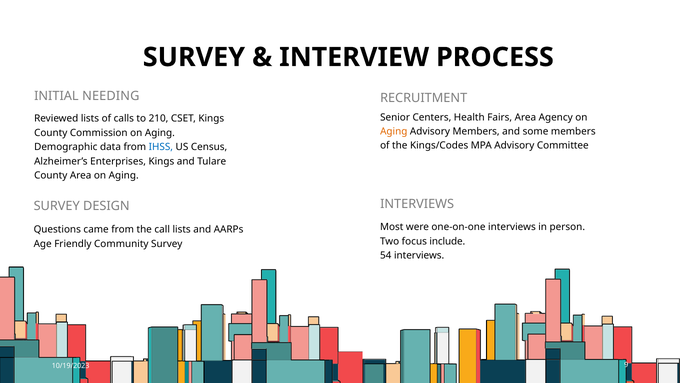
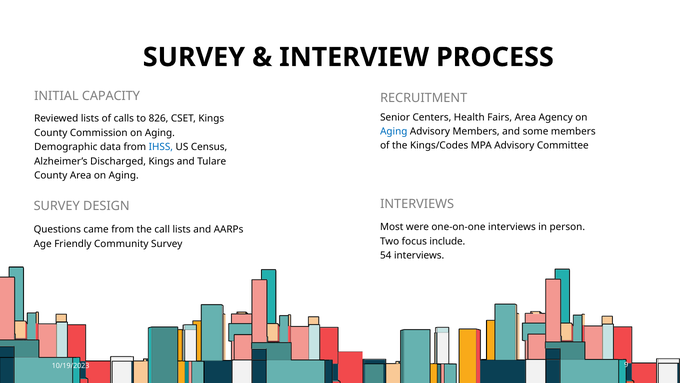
NEEDING: NEEDING -> CAPACITY (111, 96)
210: 210 -> 826 (158, 119)
Aging colour: orange -> blue (394, 131)
Enterprises: Enterprises -> Discharged (118, 161)
